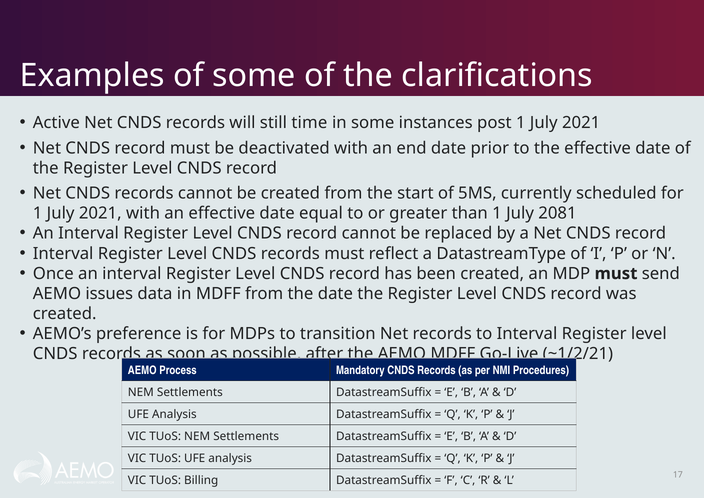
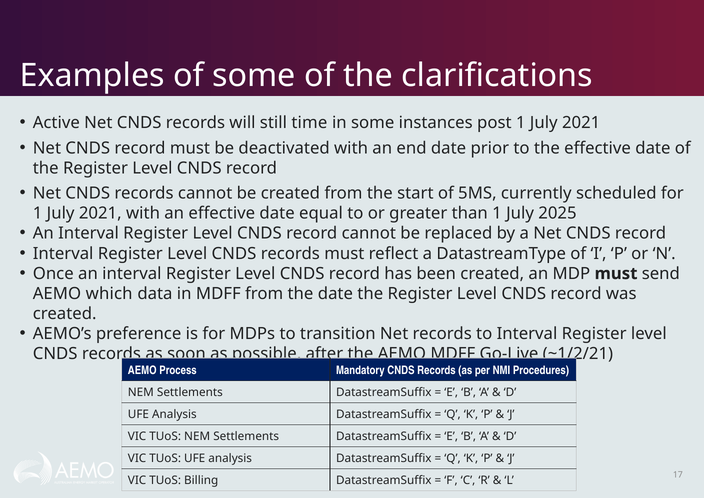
2081: 2081 -> 2025 (557, 213)
issues: issues -> which (109, 294)
